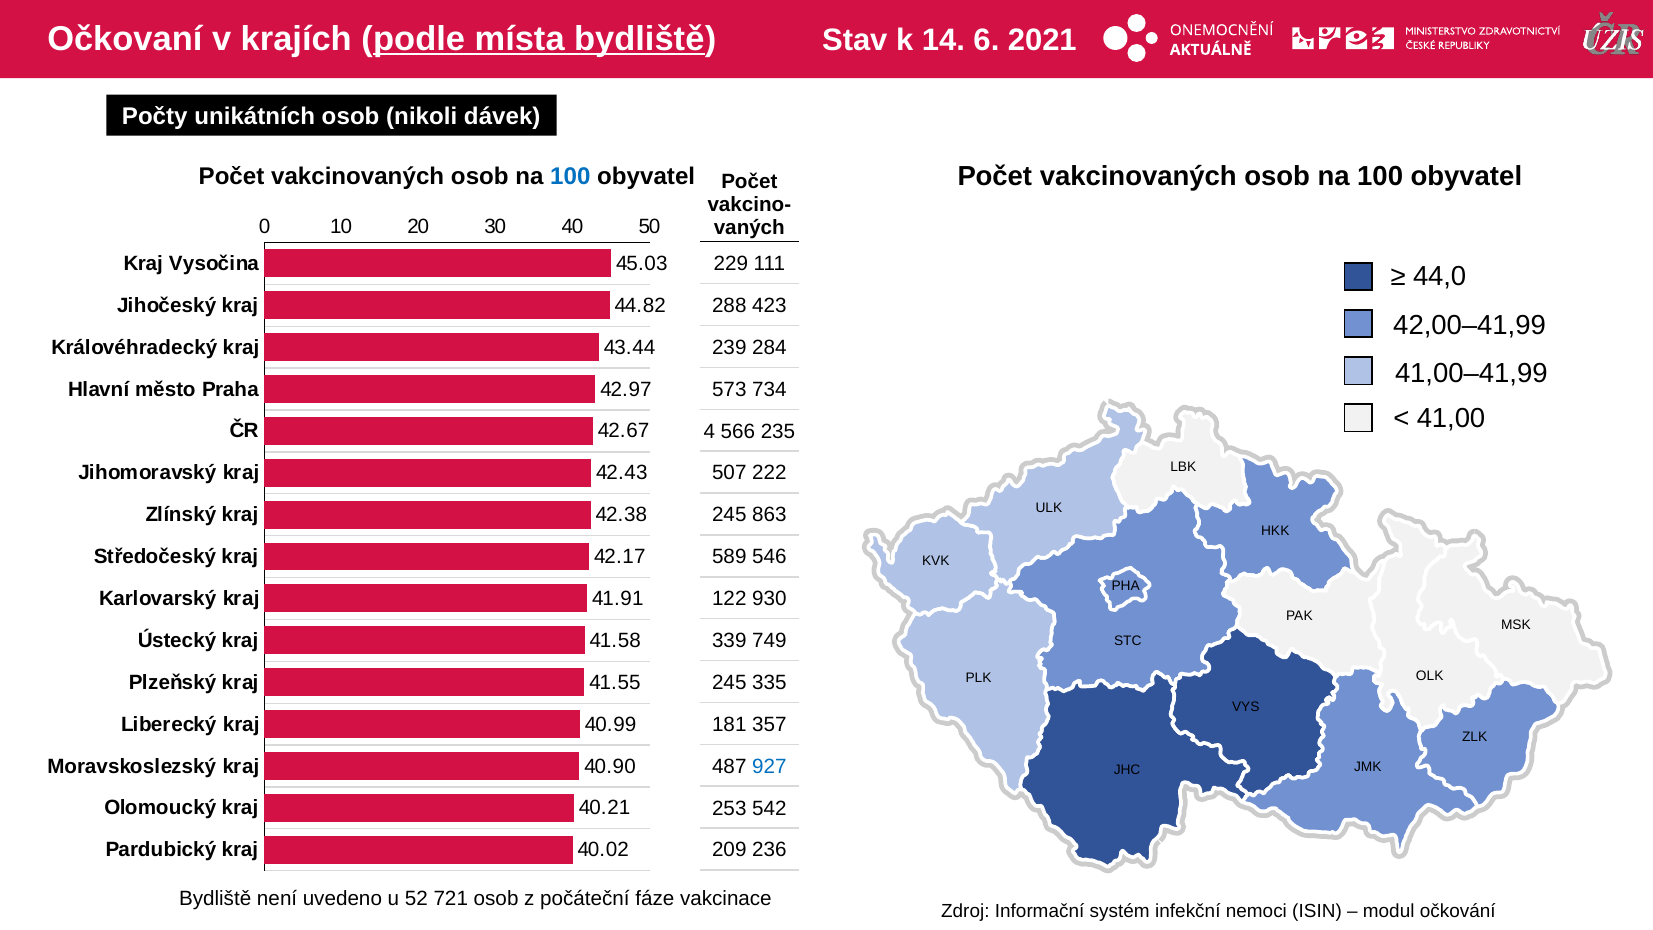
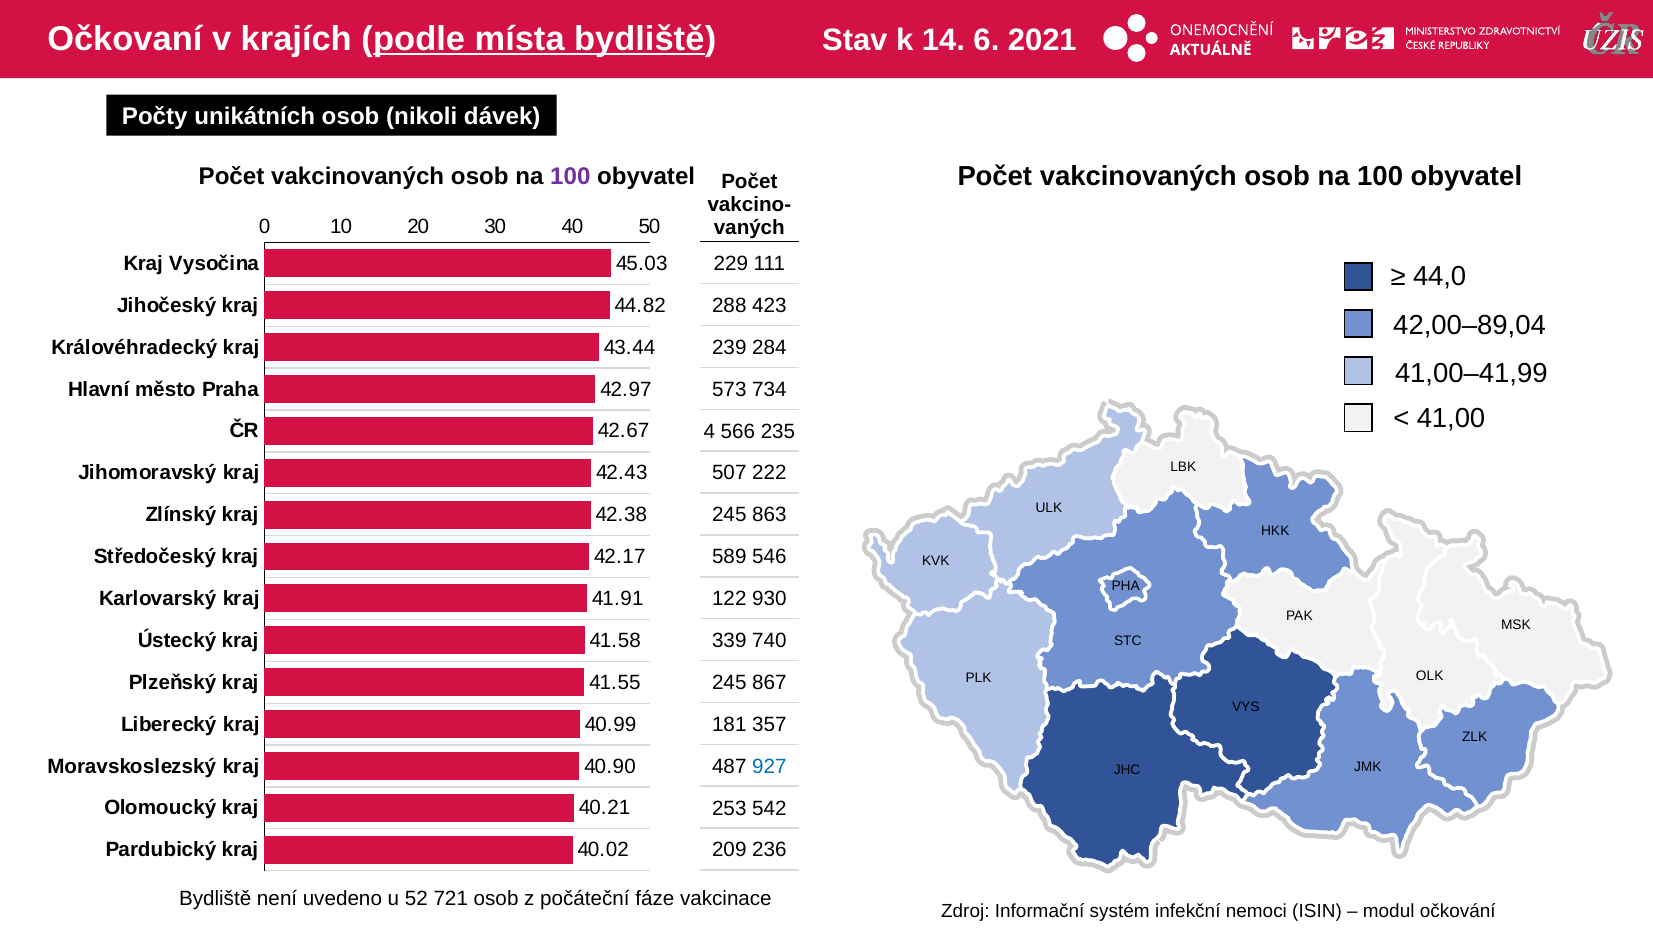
100 colour: blue -> purple (570, 176)
42,00–41,99: 42,00–41,99 -> 42,00–89,04 (1470, 325)
749: 749 -> 740 (769, 641)
335: 335 -> 867 (769, 682)
